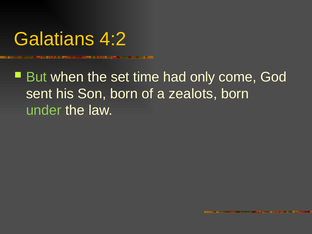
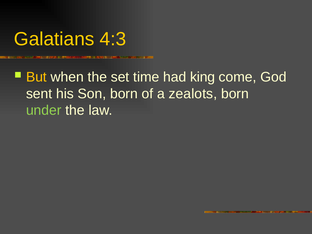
4:2: 4:2 -> 4:3 (113, 39)
But colour: light green -> yellow (36, 77)
only: only -> king (203, 77)
